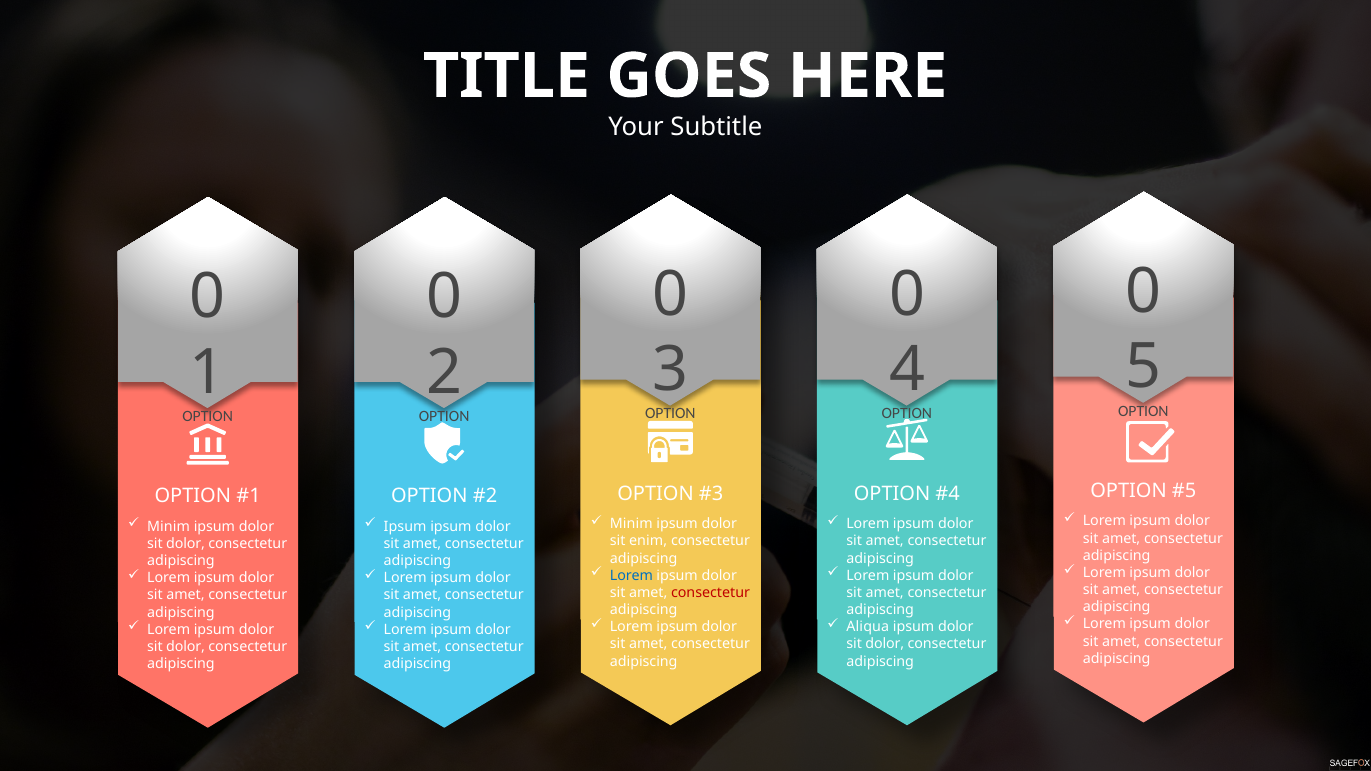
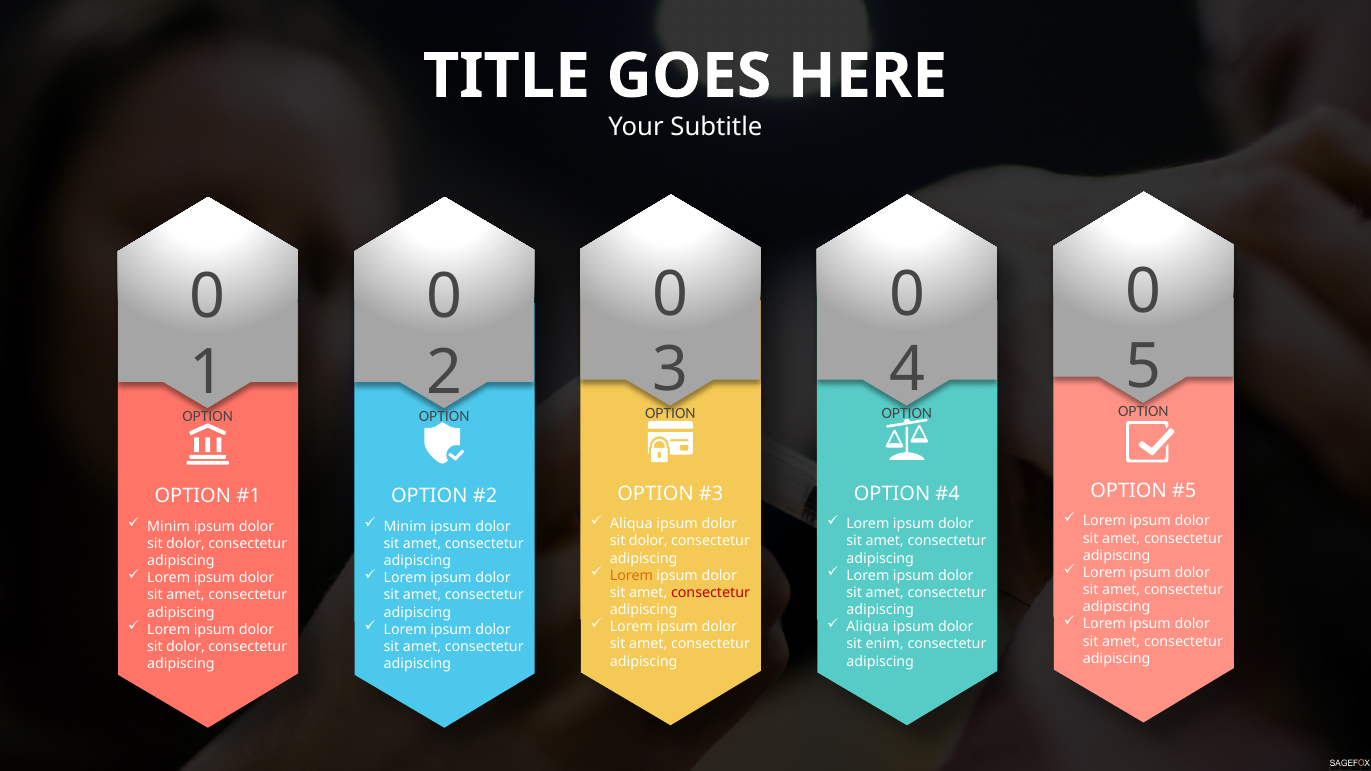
Minim: Minim -> Aliqua (631, 524)
Ipsum: Ipsum -> Minim (405, 527)
enim: enim -> dolor (648, 541)
Lorem colour: blue -> orange (631, 576)
dolor: dolor -> enim (885, 644)
